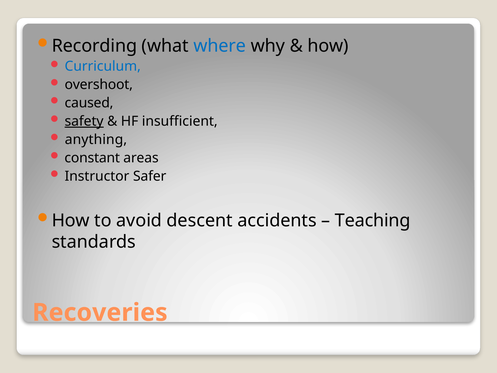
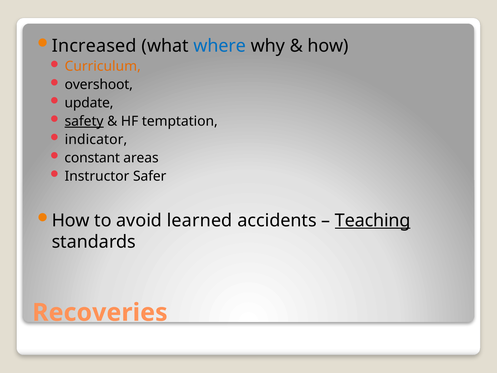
Recording: Recording -> Increased (94, 46)
Curriculum colour: blue -> orange (103, 66)
caused: caused -> update (89, 103)
insufficient: insufficient -> temptation (180, 121)
anything: anything -> indicator (96, 139)
descent: descent -> learned (200, 220)
Teaching underline: none -> present (373, 220)
